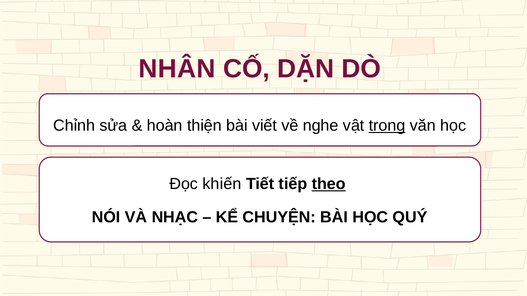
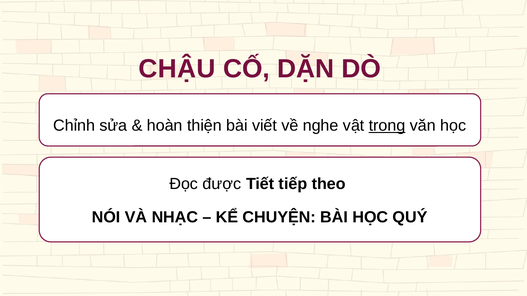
NHÂN: NHÂN -> CHẬU (177, 69)
khiến: khiến -> được (222, 184)
theo underline: present -> none (329, 184)
